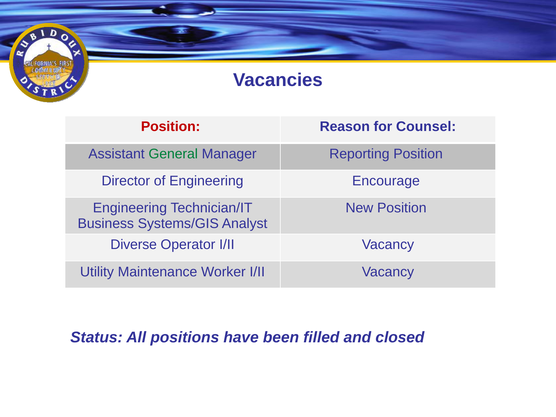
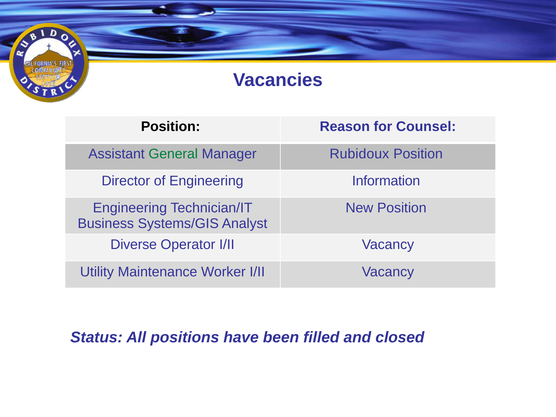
Position colour: red -> black (171, 127)
Reporting: Reporting -> Rubidoux (359, 154)
Encourage: Encourage -> Information (386, 181)
